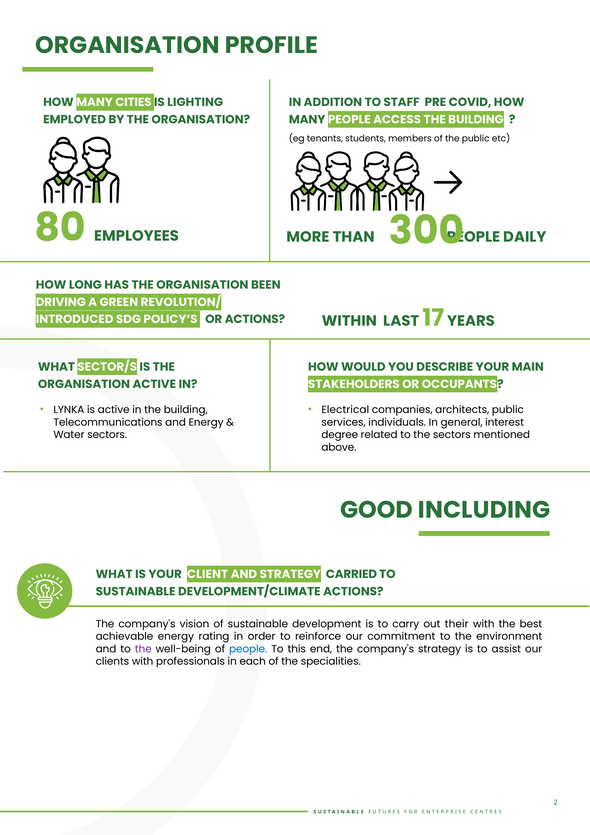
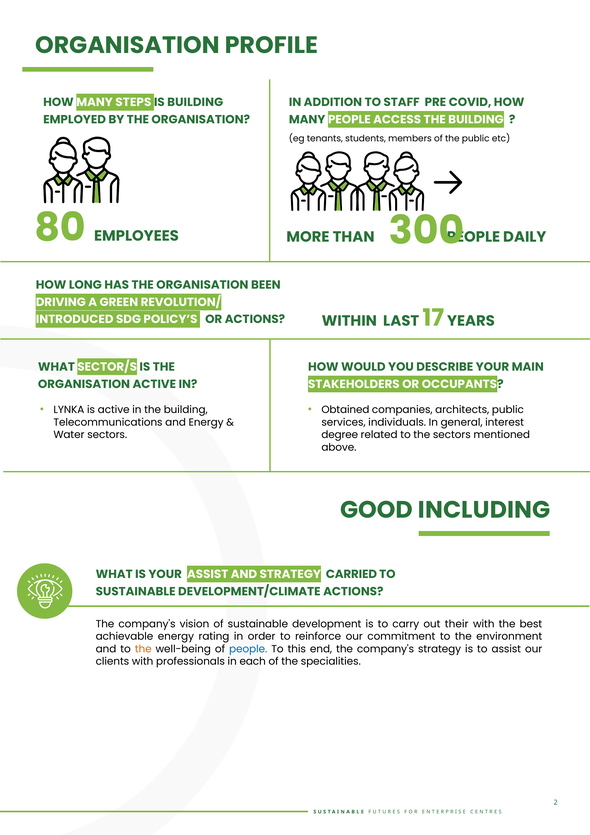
CITIES: CITIES -> STEPS (133, 102)
IS LIGHTING: LIGHTING -> BUILDING (195, 102)
Electrical: Electrical -> Obtained (345, 410)
YOUR CLIENT: CLIENT -> ASSIST (208, 574)
the colour: purple -> orange (143, 649)
